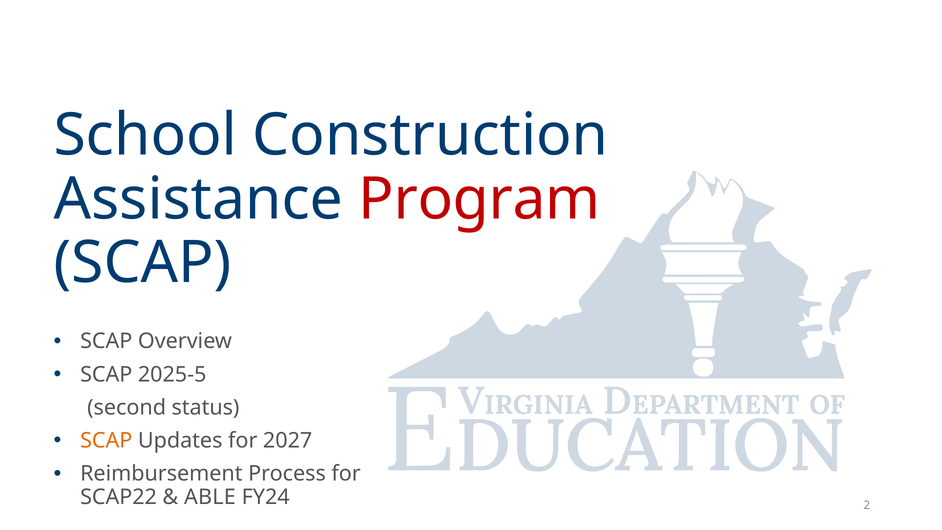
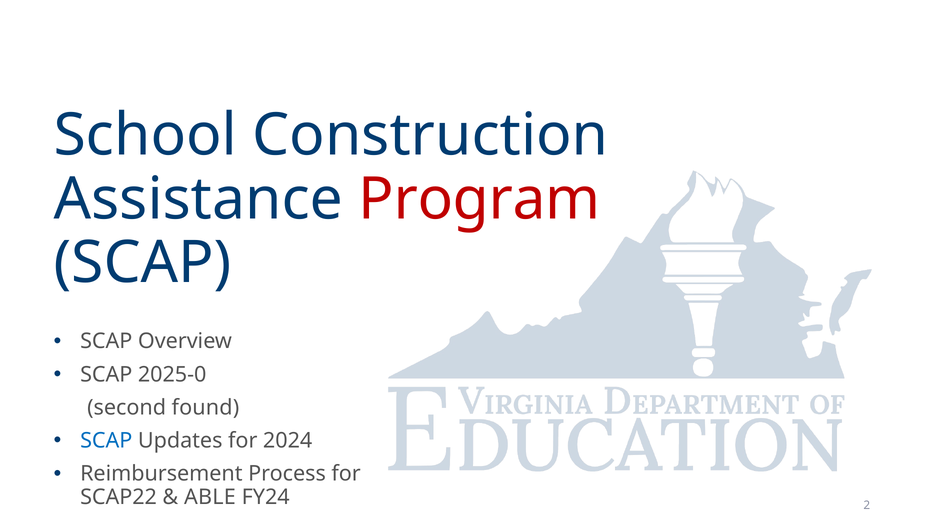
2025-5: 2025-5 -> 2025-0 (172, 374)
status: status -> found (205, 407)
SCAP colour: orange -> blue (106, 441)
2027: 2027 -> 2024 (288, 441)
